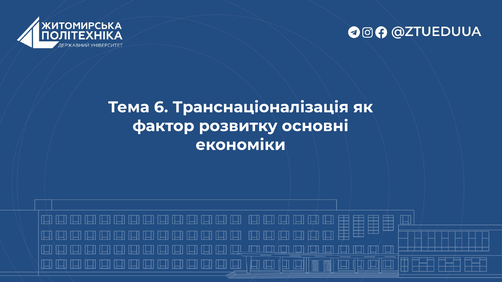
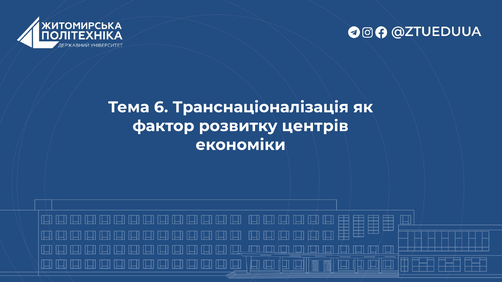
основні: основні -> центрів (315, 126)
